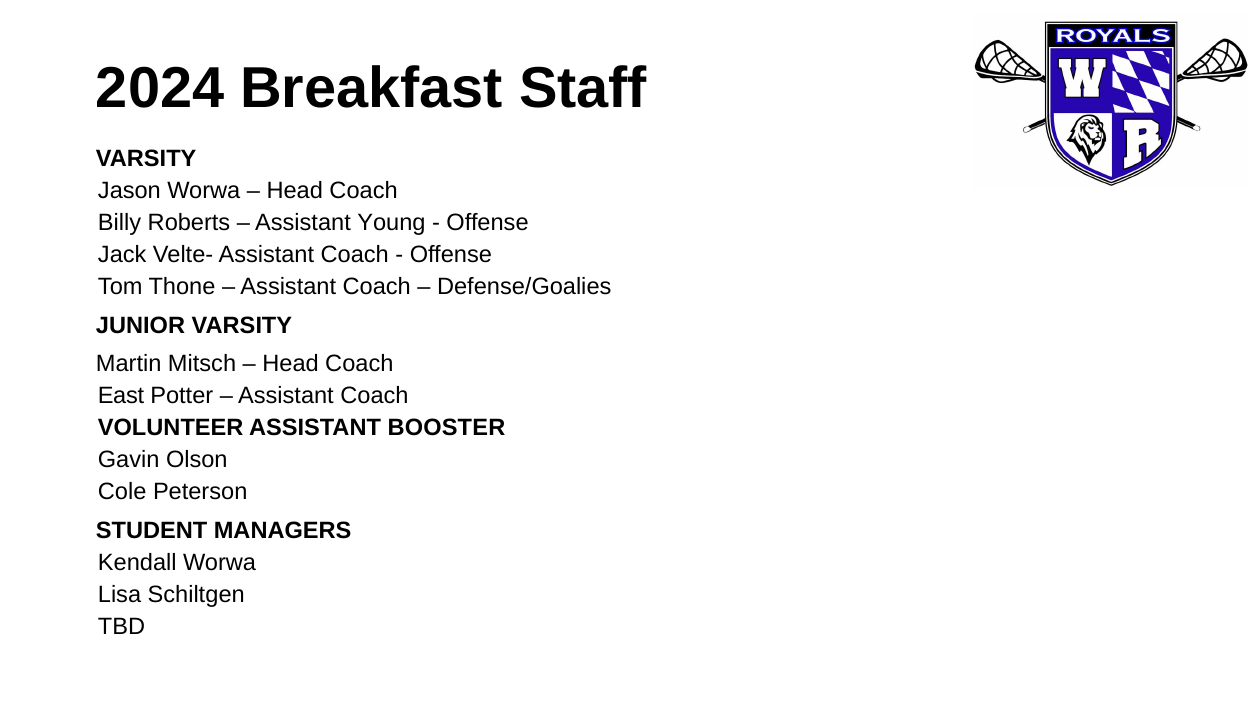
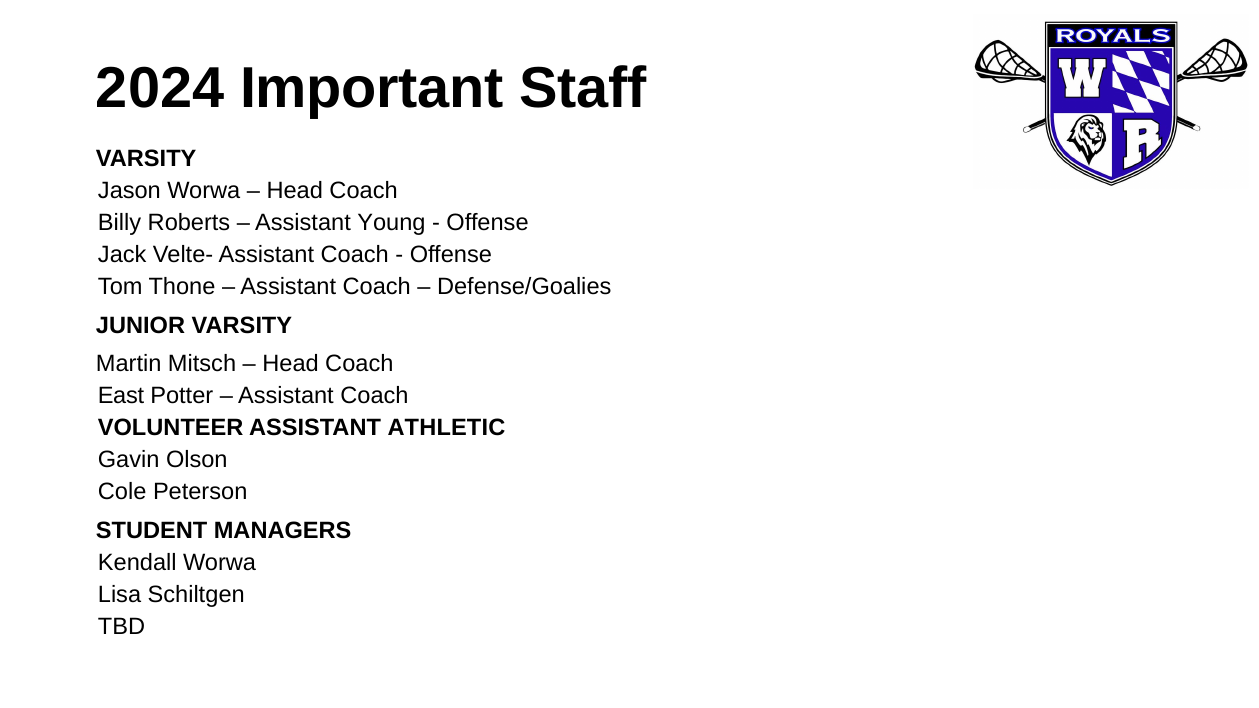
Breakfast: Breakfast -> Important (372, 89)
BOOSTER: BOOSTER -> ATHLETIC (446, 428)
